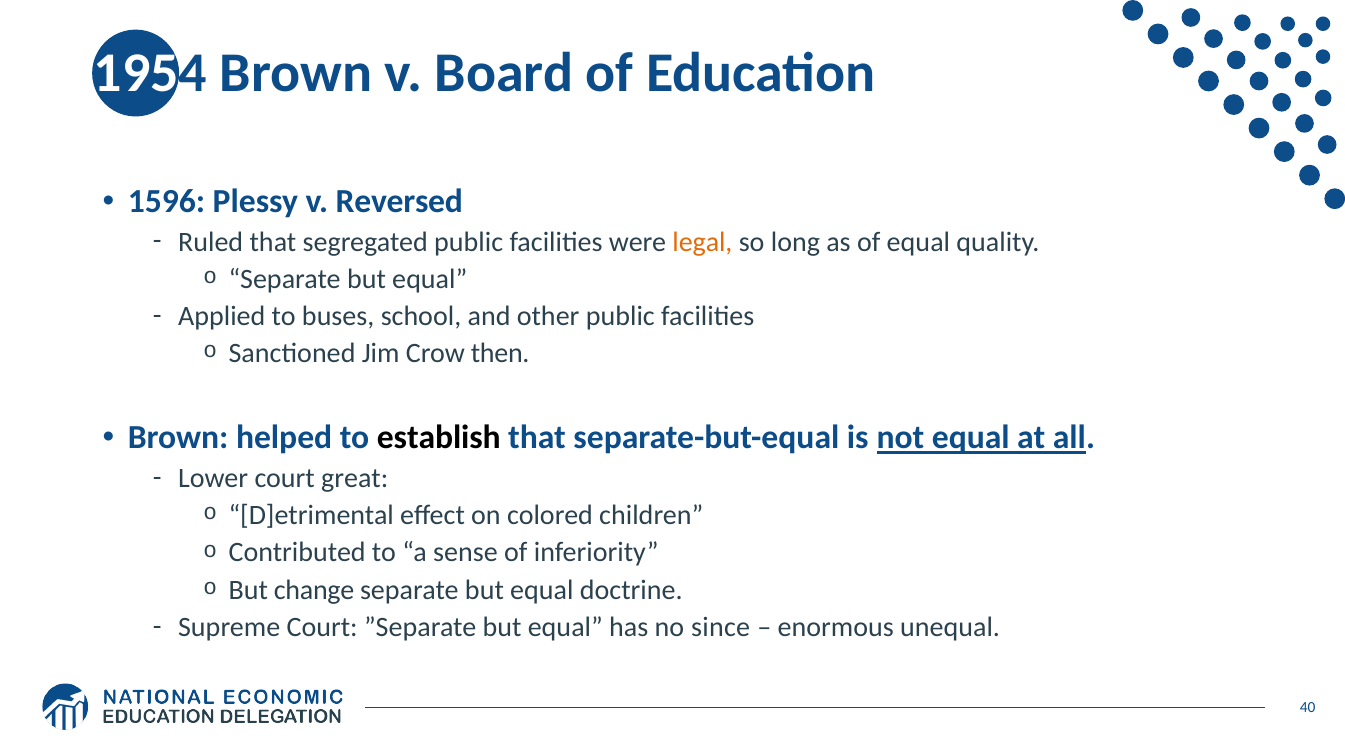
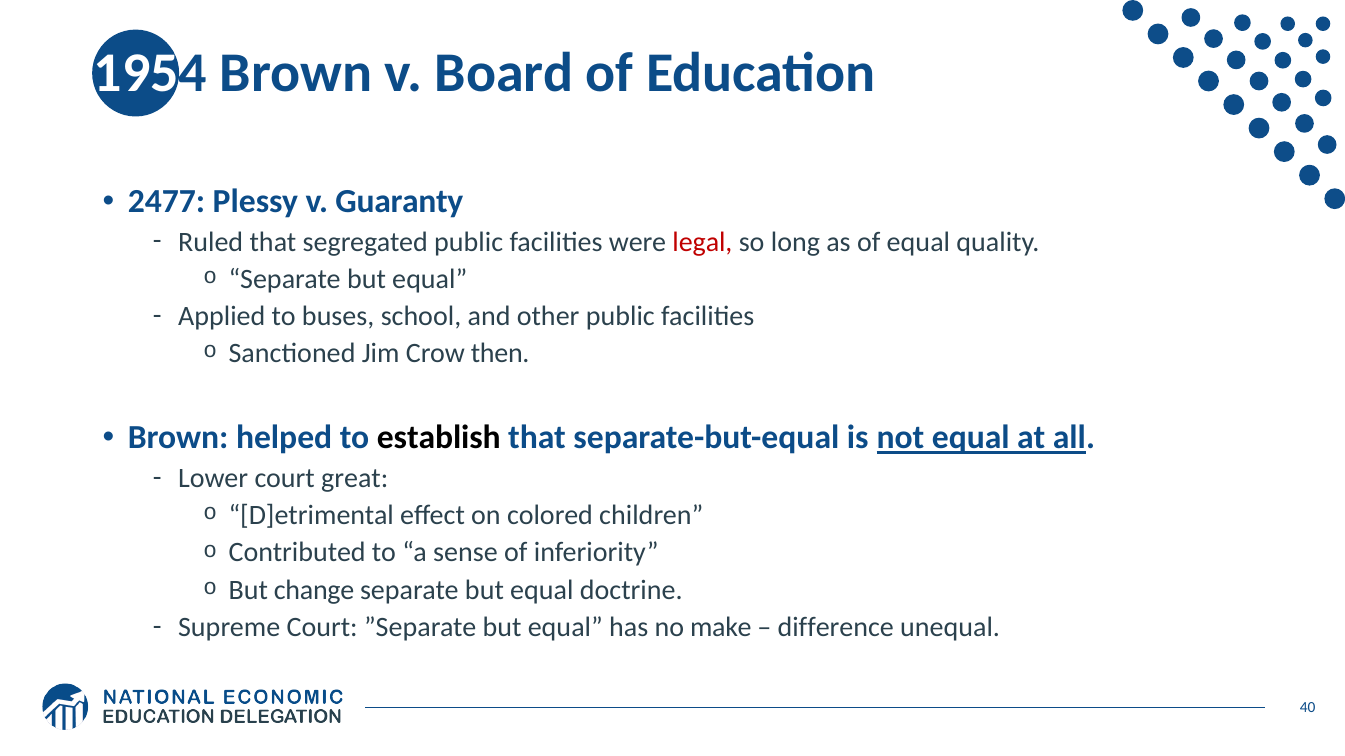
1596: 1596 -> 2477 (166, 202)
Reversed: Reversed -> Guaranty (399, 202)
legal colour: orange -> red (702, 242)
since: since -> make (721, 628)
enormous: enormous -> difference (836, 628)
